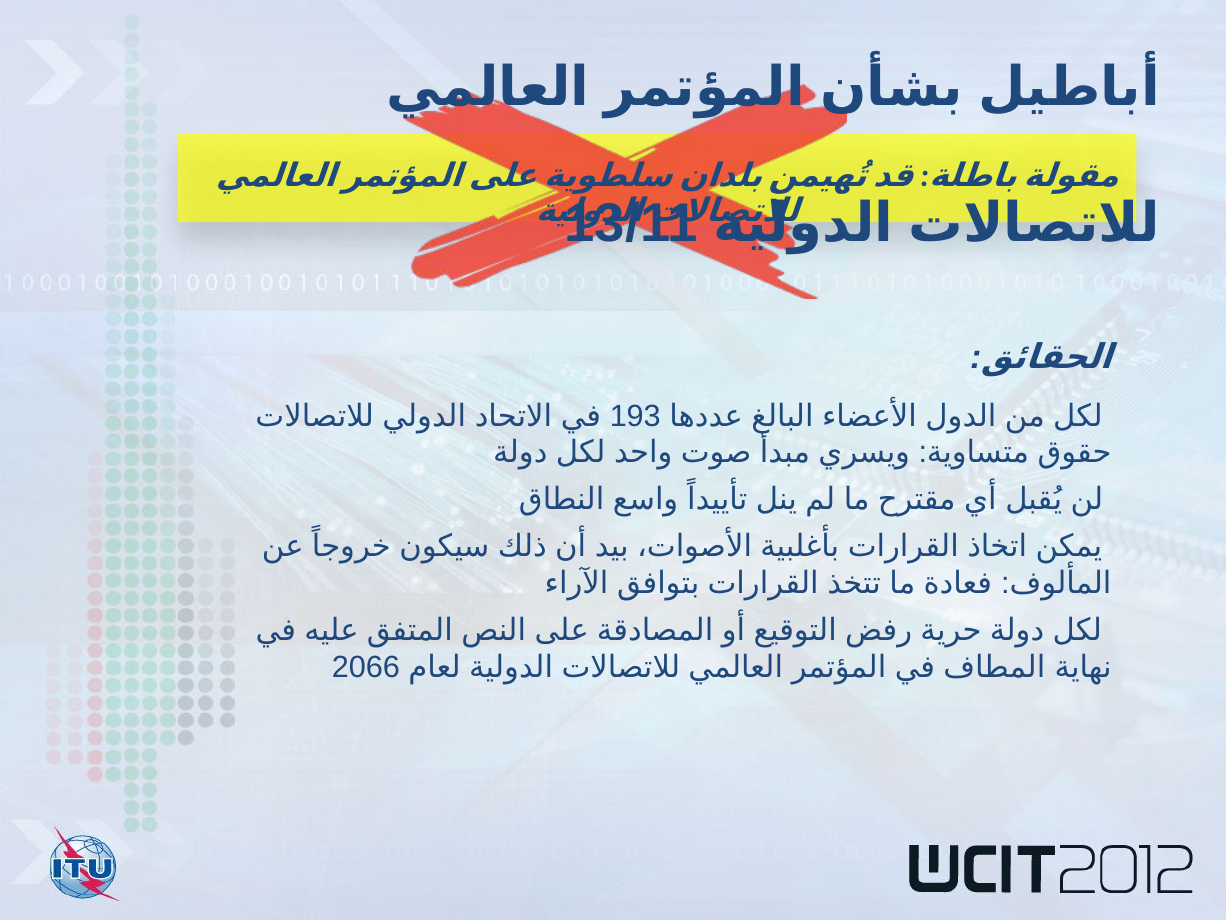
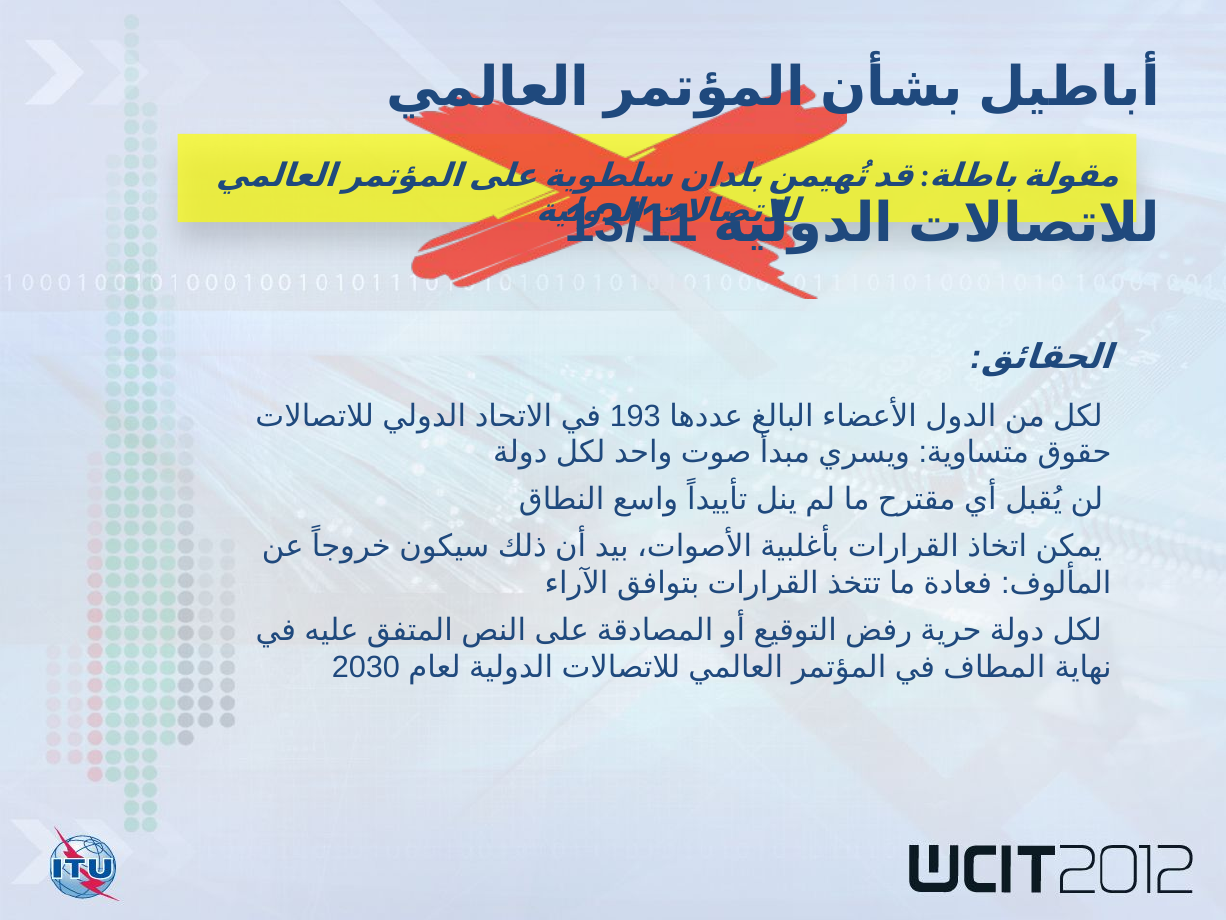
2066: 2066 -> 2030 (366, 667)
